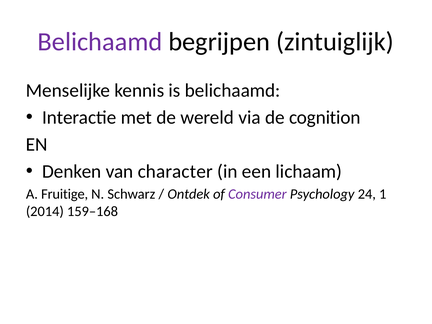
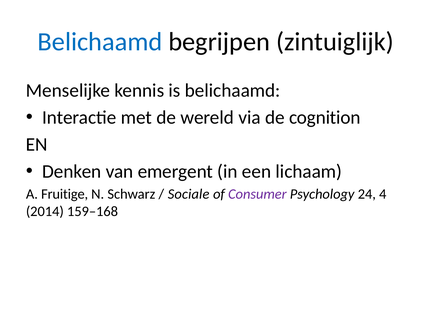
Belichaamd colour: purple -> blue (100, 42)
character: character -> emergent (175, 171)
Ontdek: Ontdek -> Sociale (189, 194)
1: 1 -> 4 (383, 194)
